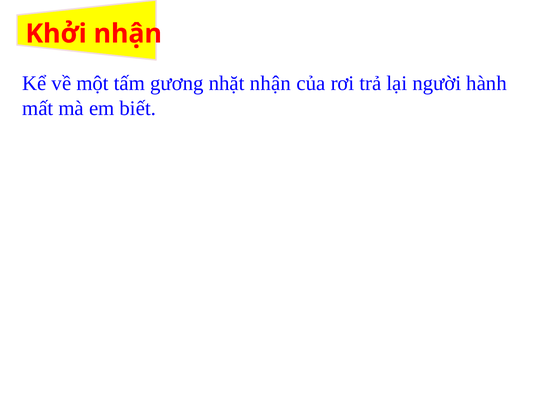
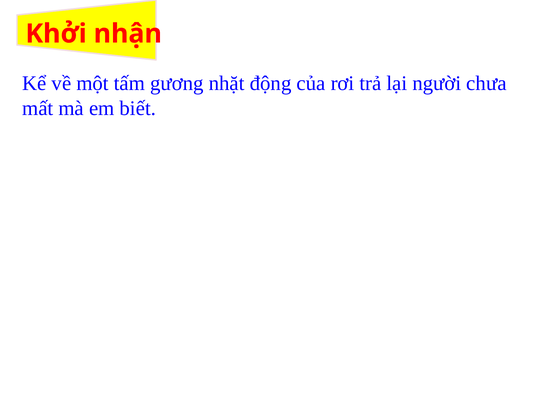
nhặt nhận: nhận -> động (271, 83)
hành: hành -> chưa (486, 83)
